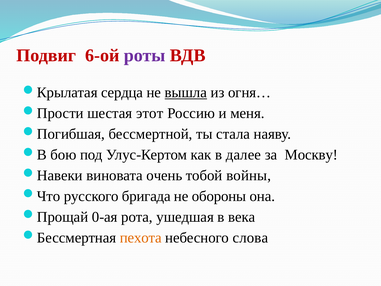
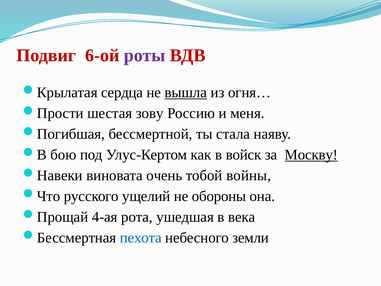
этот: этот -> зову (150, 113)
далее: далее -> войск (244, 155)
Москву underline: none -> present (311, 155)
бригада: бригада -> ущелий (146, 196)
0-ая: 0-ая -> 4-ая (105, 217)
пехота colour: orange -> blue (141, 237)
слова: слова -> земли (251, 237)
